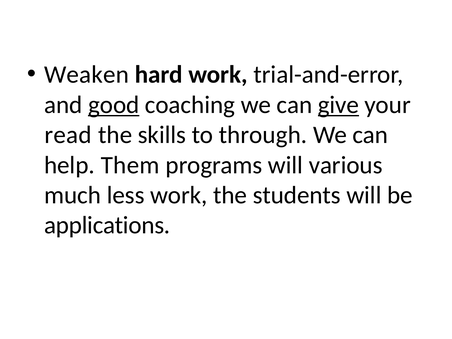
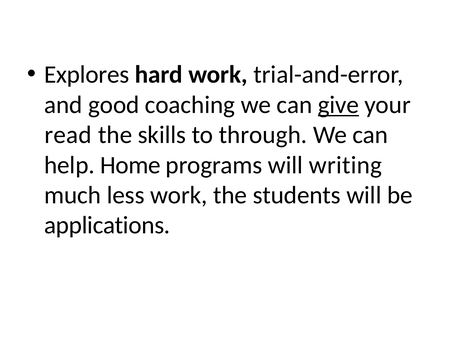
Weaken: Weaken -> Explores (87, 75)
good underline: present -> none (114, 105)
Them: Them -> Home (130, 165)
various: various -> writing (346, 165)
